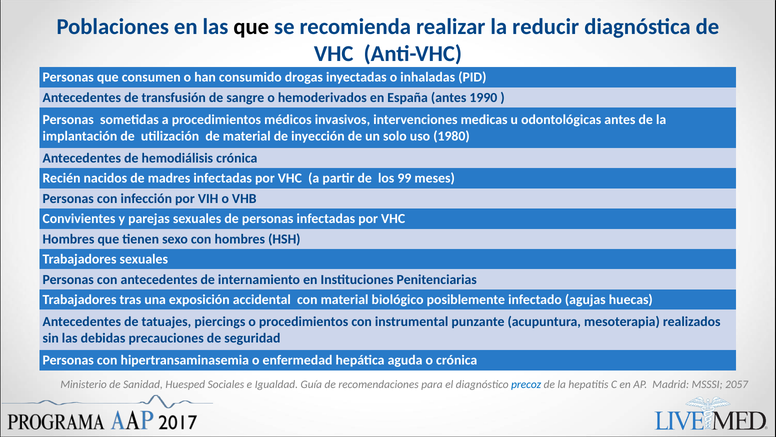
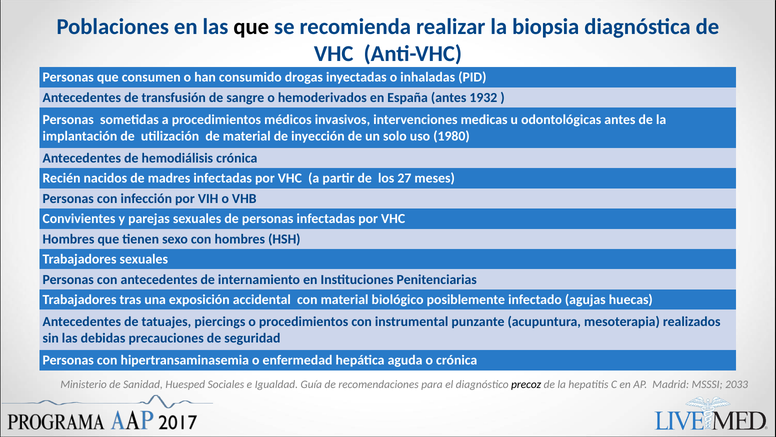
reducir: reducir -> biopsia (546, 27)
1990: 1990 -> 1932 (483, 97)
99: 99 -> 27 (404, 178)
precoz colour: blue -> black (526, 384)
2057: 2057 -> 2033 (737, 384)
